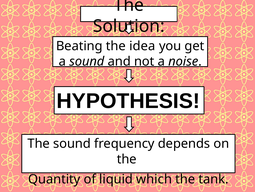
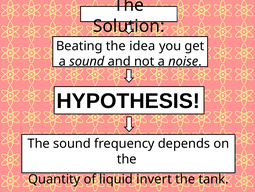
which: which -> invert (154, 179)
